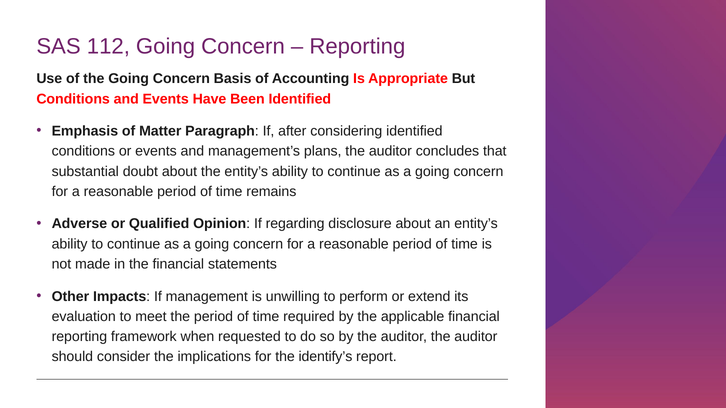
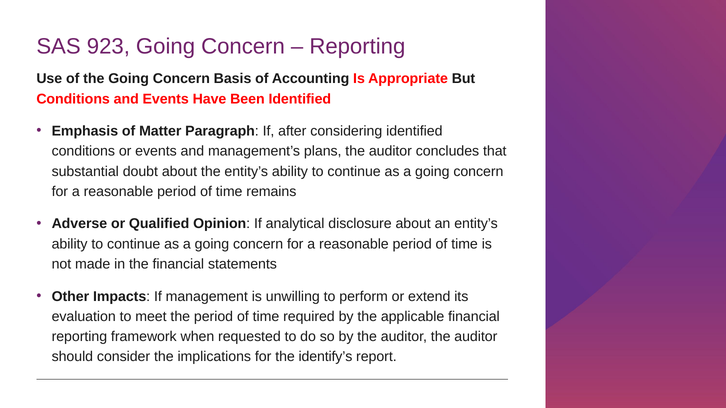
112: 112 -> 923 (108, 47)
regarding: regarding -> analytical (295, 224)
